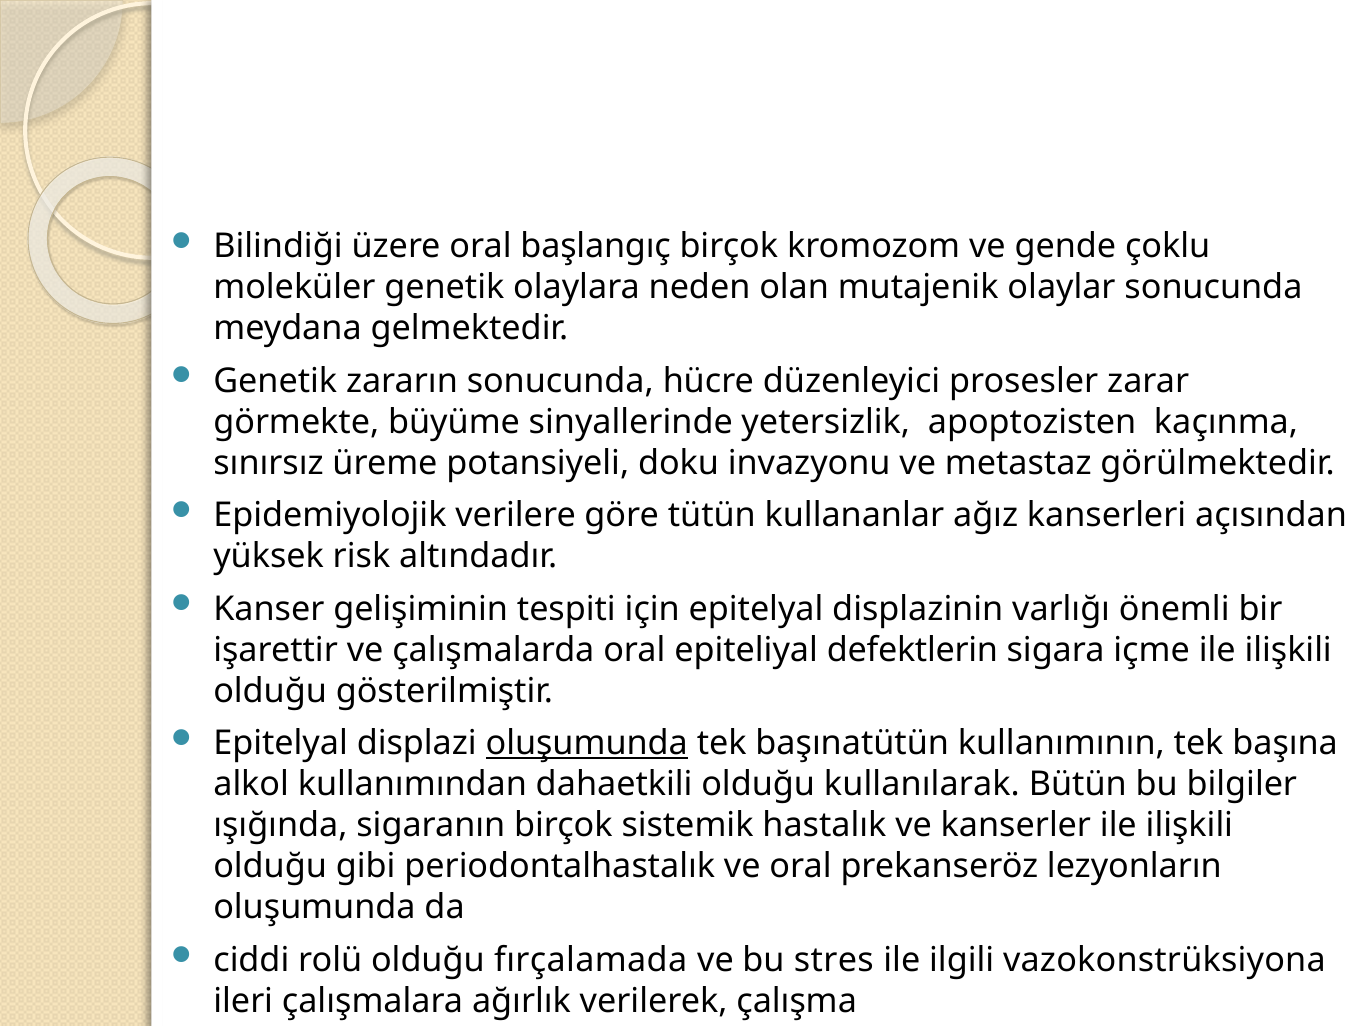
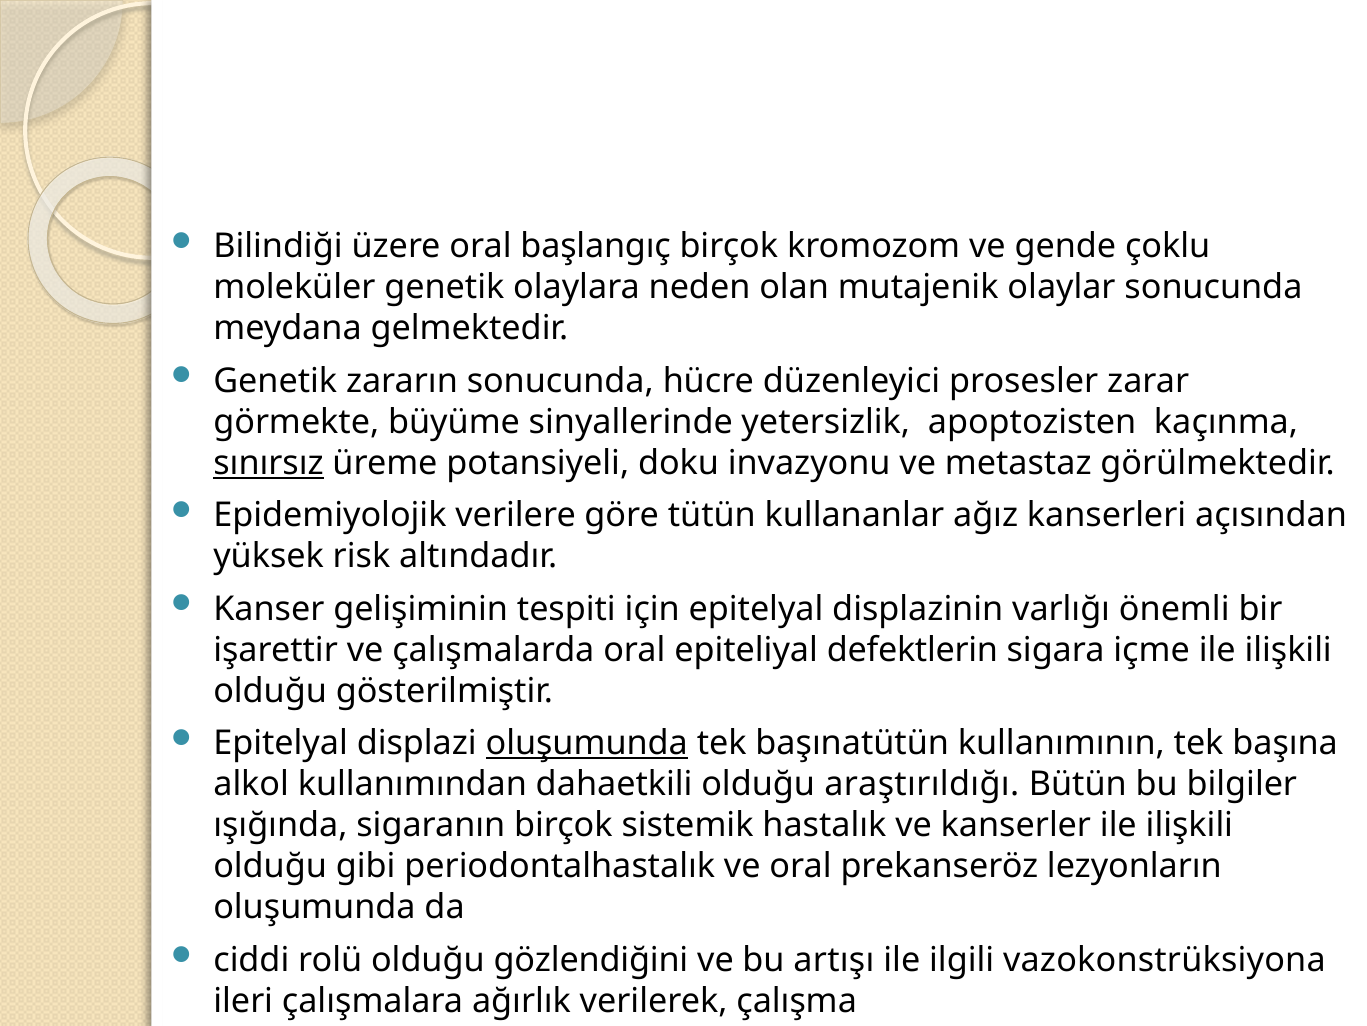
sınırsız underline: none -> present (269, 463)
kullanılarak: kullanılarak -> araştırıldığı (922, 784)
fırçalamada: fırçalamada -> gözlendiğini (591, 959)
stres: stres -> artışı (834, 959)
